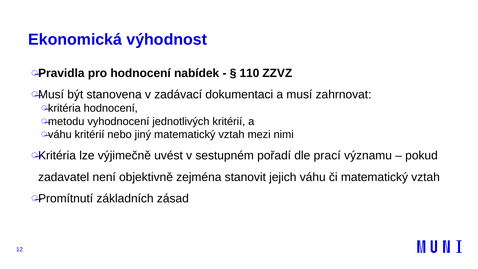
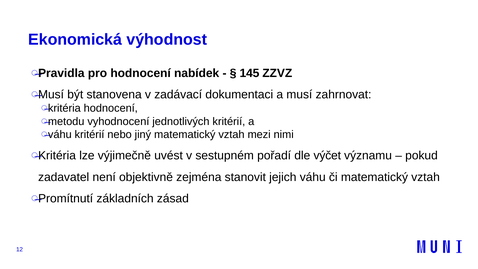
110: 110 -> 145 (249, 73)
prací: prací -> výčet (327, 155)
